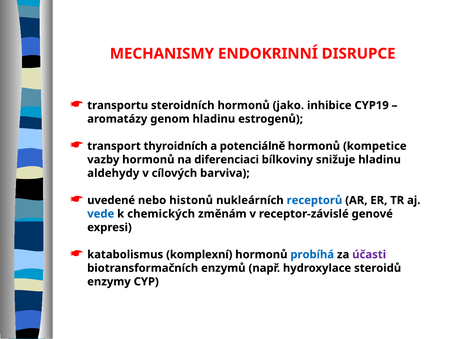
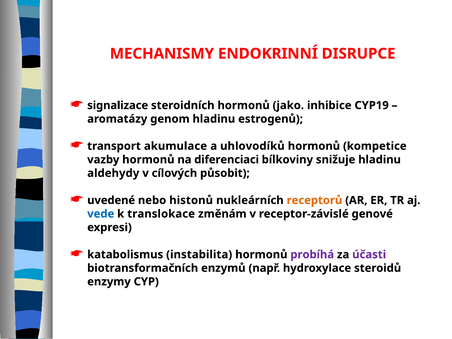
transportu: transportu -> signalizace (118, 105)
thyroidních: thyroidních -> akumulace (176, 146)
potenciálně: potenciálně -> uhlovodíků (252, 146)
barviva: barviva -> působit (225, 173)
receptorů colour: blue -> orange (314, 200)
chemických: chemických -> translokace (161, 214)
komplexní: komplexní -> instabilita (199, 255)
probíhá colour: blue -> purple (312, 255)
